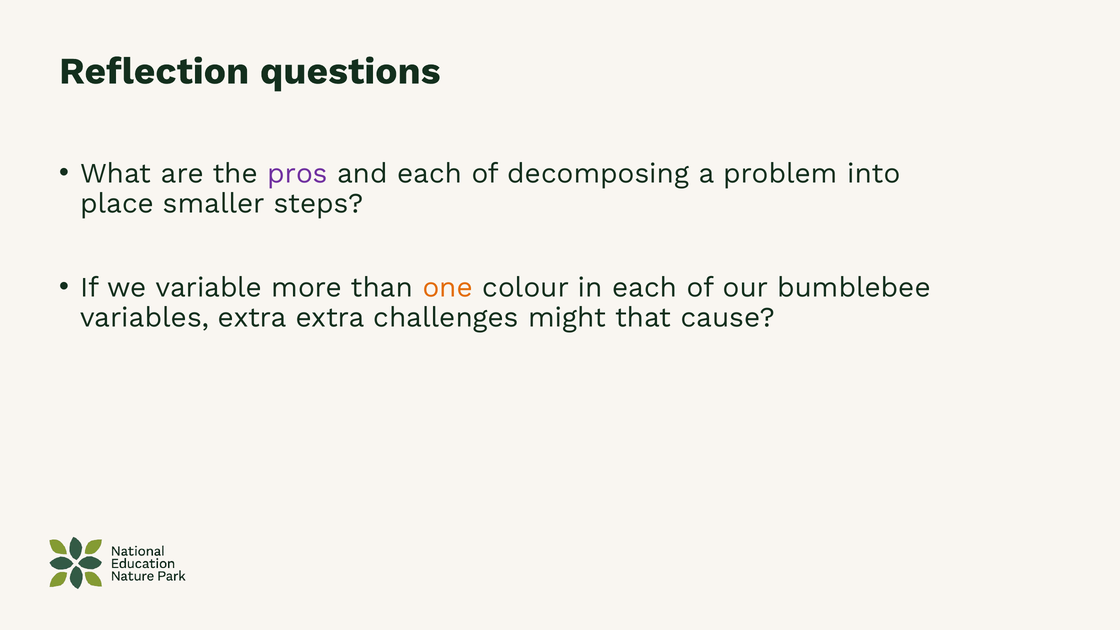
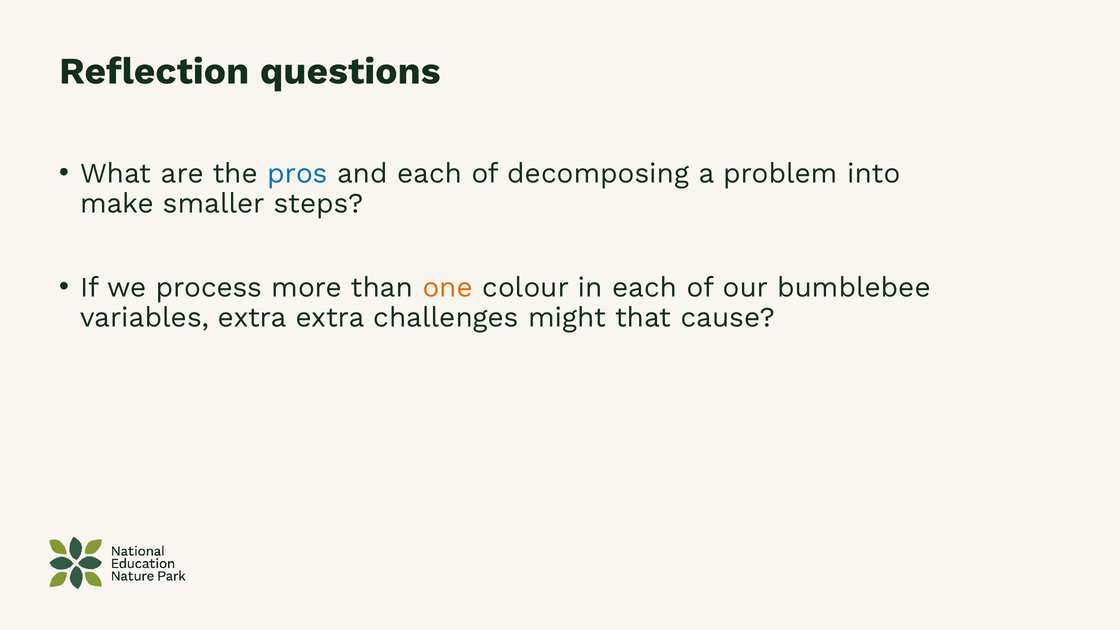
pros colour: purple -> blue (297, 173)
place: place -> make (117, 204)
variable: variable -> process (209, 287)
